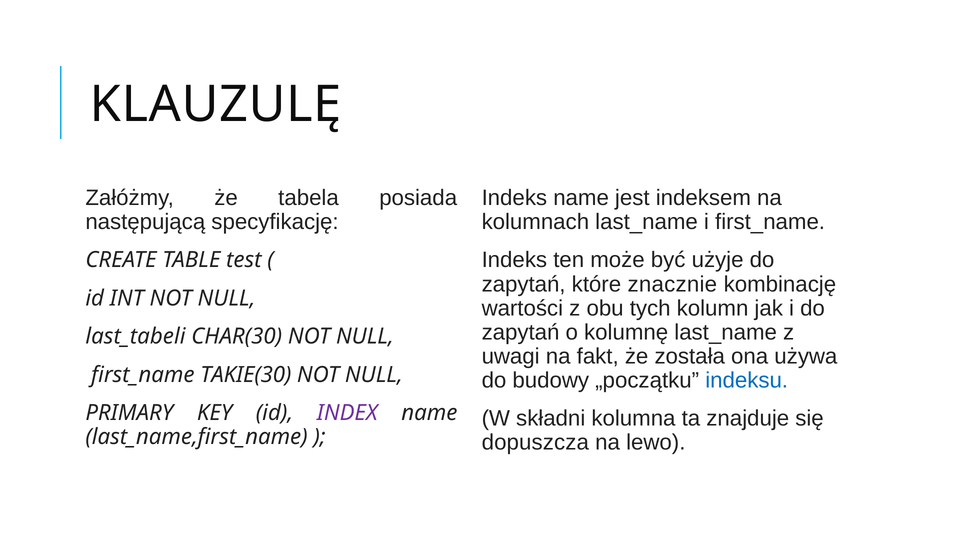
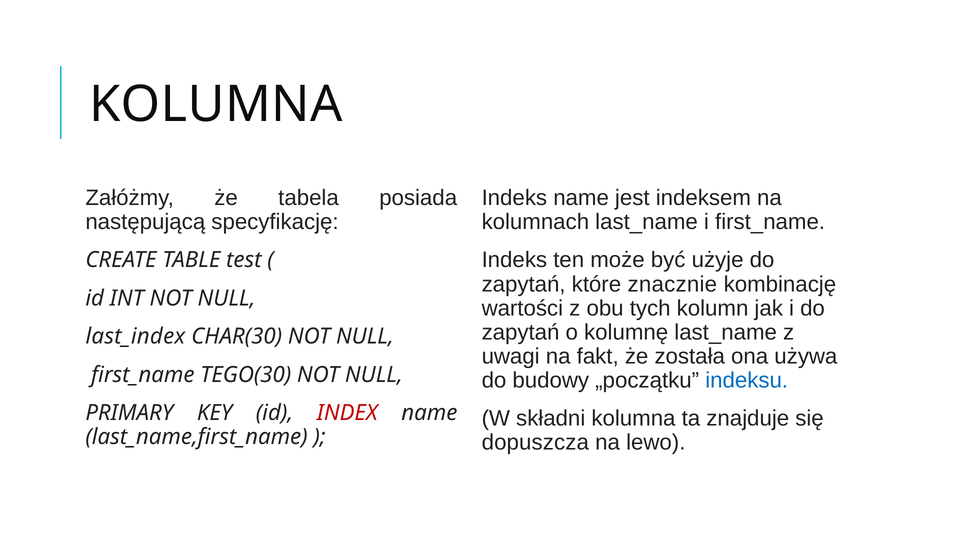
KLAUZULĘ: KLAUZULĘ -> KOLUMNA (216, 104)
last_tabeli: last_tabeli -> last_index (135, 337)
TAKIE(30: TAKIE(30 -> TEGO(30 (246, 375)
INDEX colour: purple -> red (347, 413)
